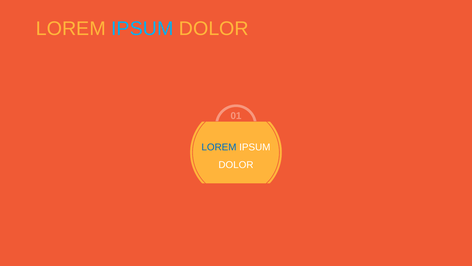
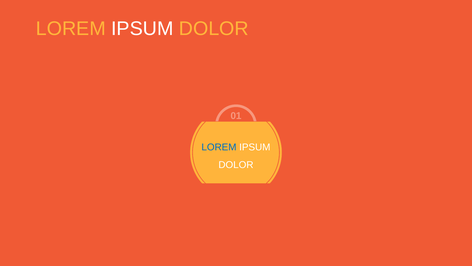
IPSUM colour: light blue -> white (142, 29)
